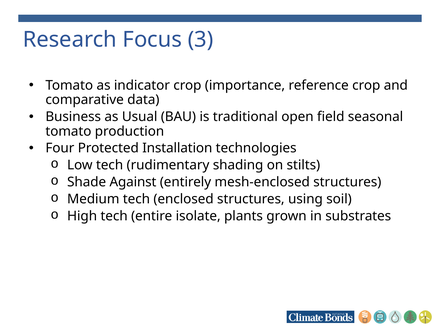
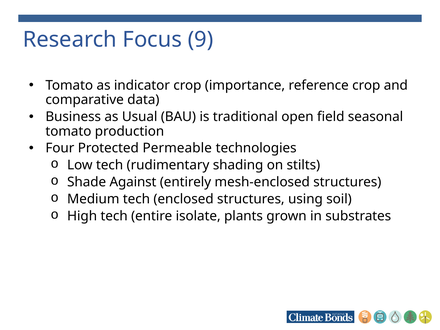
3: 3 -> 9 (201, 40)
Installation: Installation -> Permeable (177, 148)
